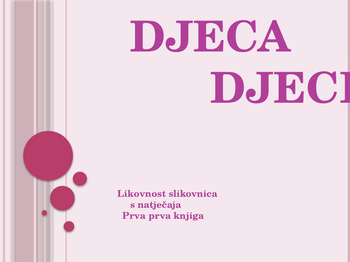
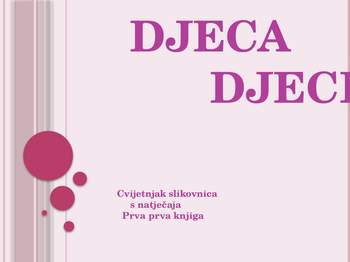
Likovnost: Likovnost -> Cvijetnjak (142, 194)
